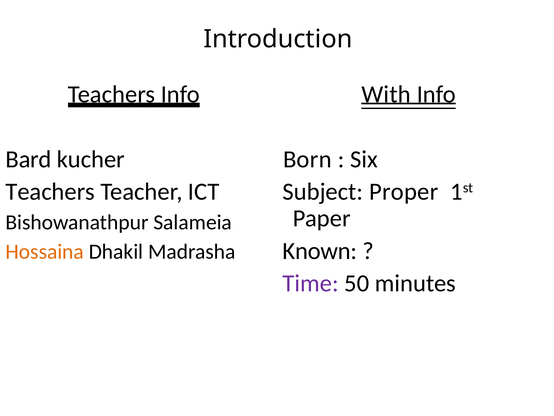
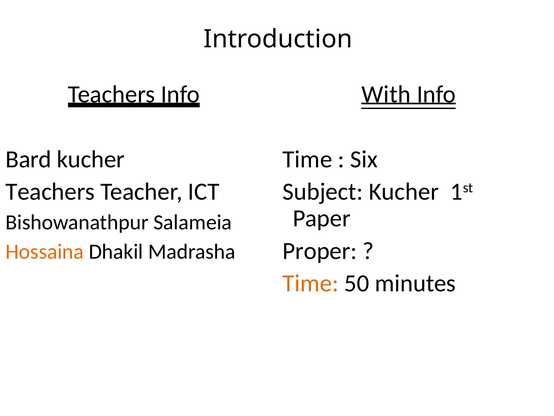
Born: Born -> Time (307, 159)
Subject Proper: Proper -> Kucher (404, 192)
Known: Known -> Proper (320, 251)
Time colour: purple -> orange (311, 283)
